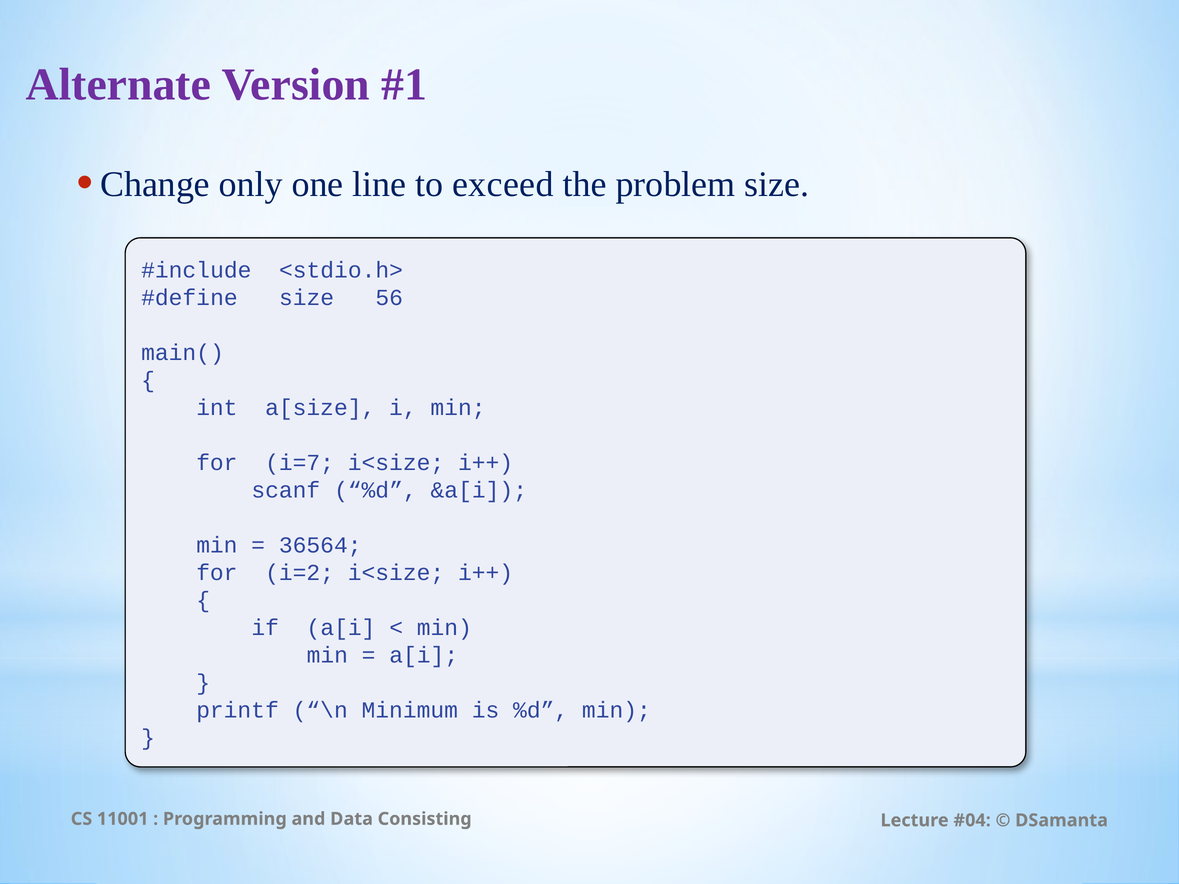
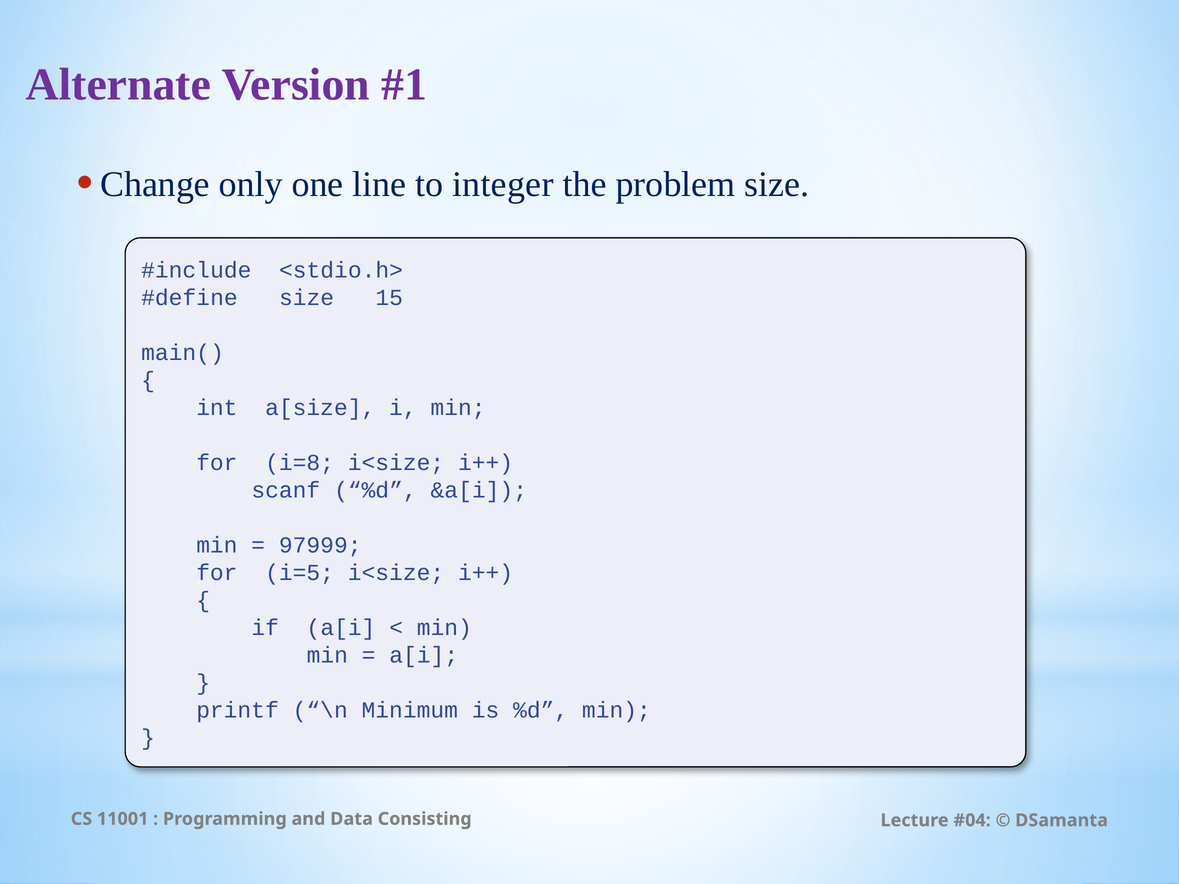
exceed: exceed -> integer (503, 184)
56: 56 -> 15 (389, 298)
i=7: i=7 -> i=8 (300, 463)
36564: 36564 -> 97999 (320, 545)
i=2: i=2 -> i=5 (300, 573)
